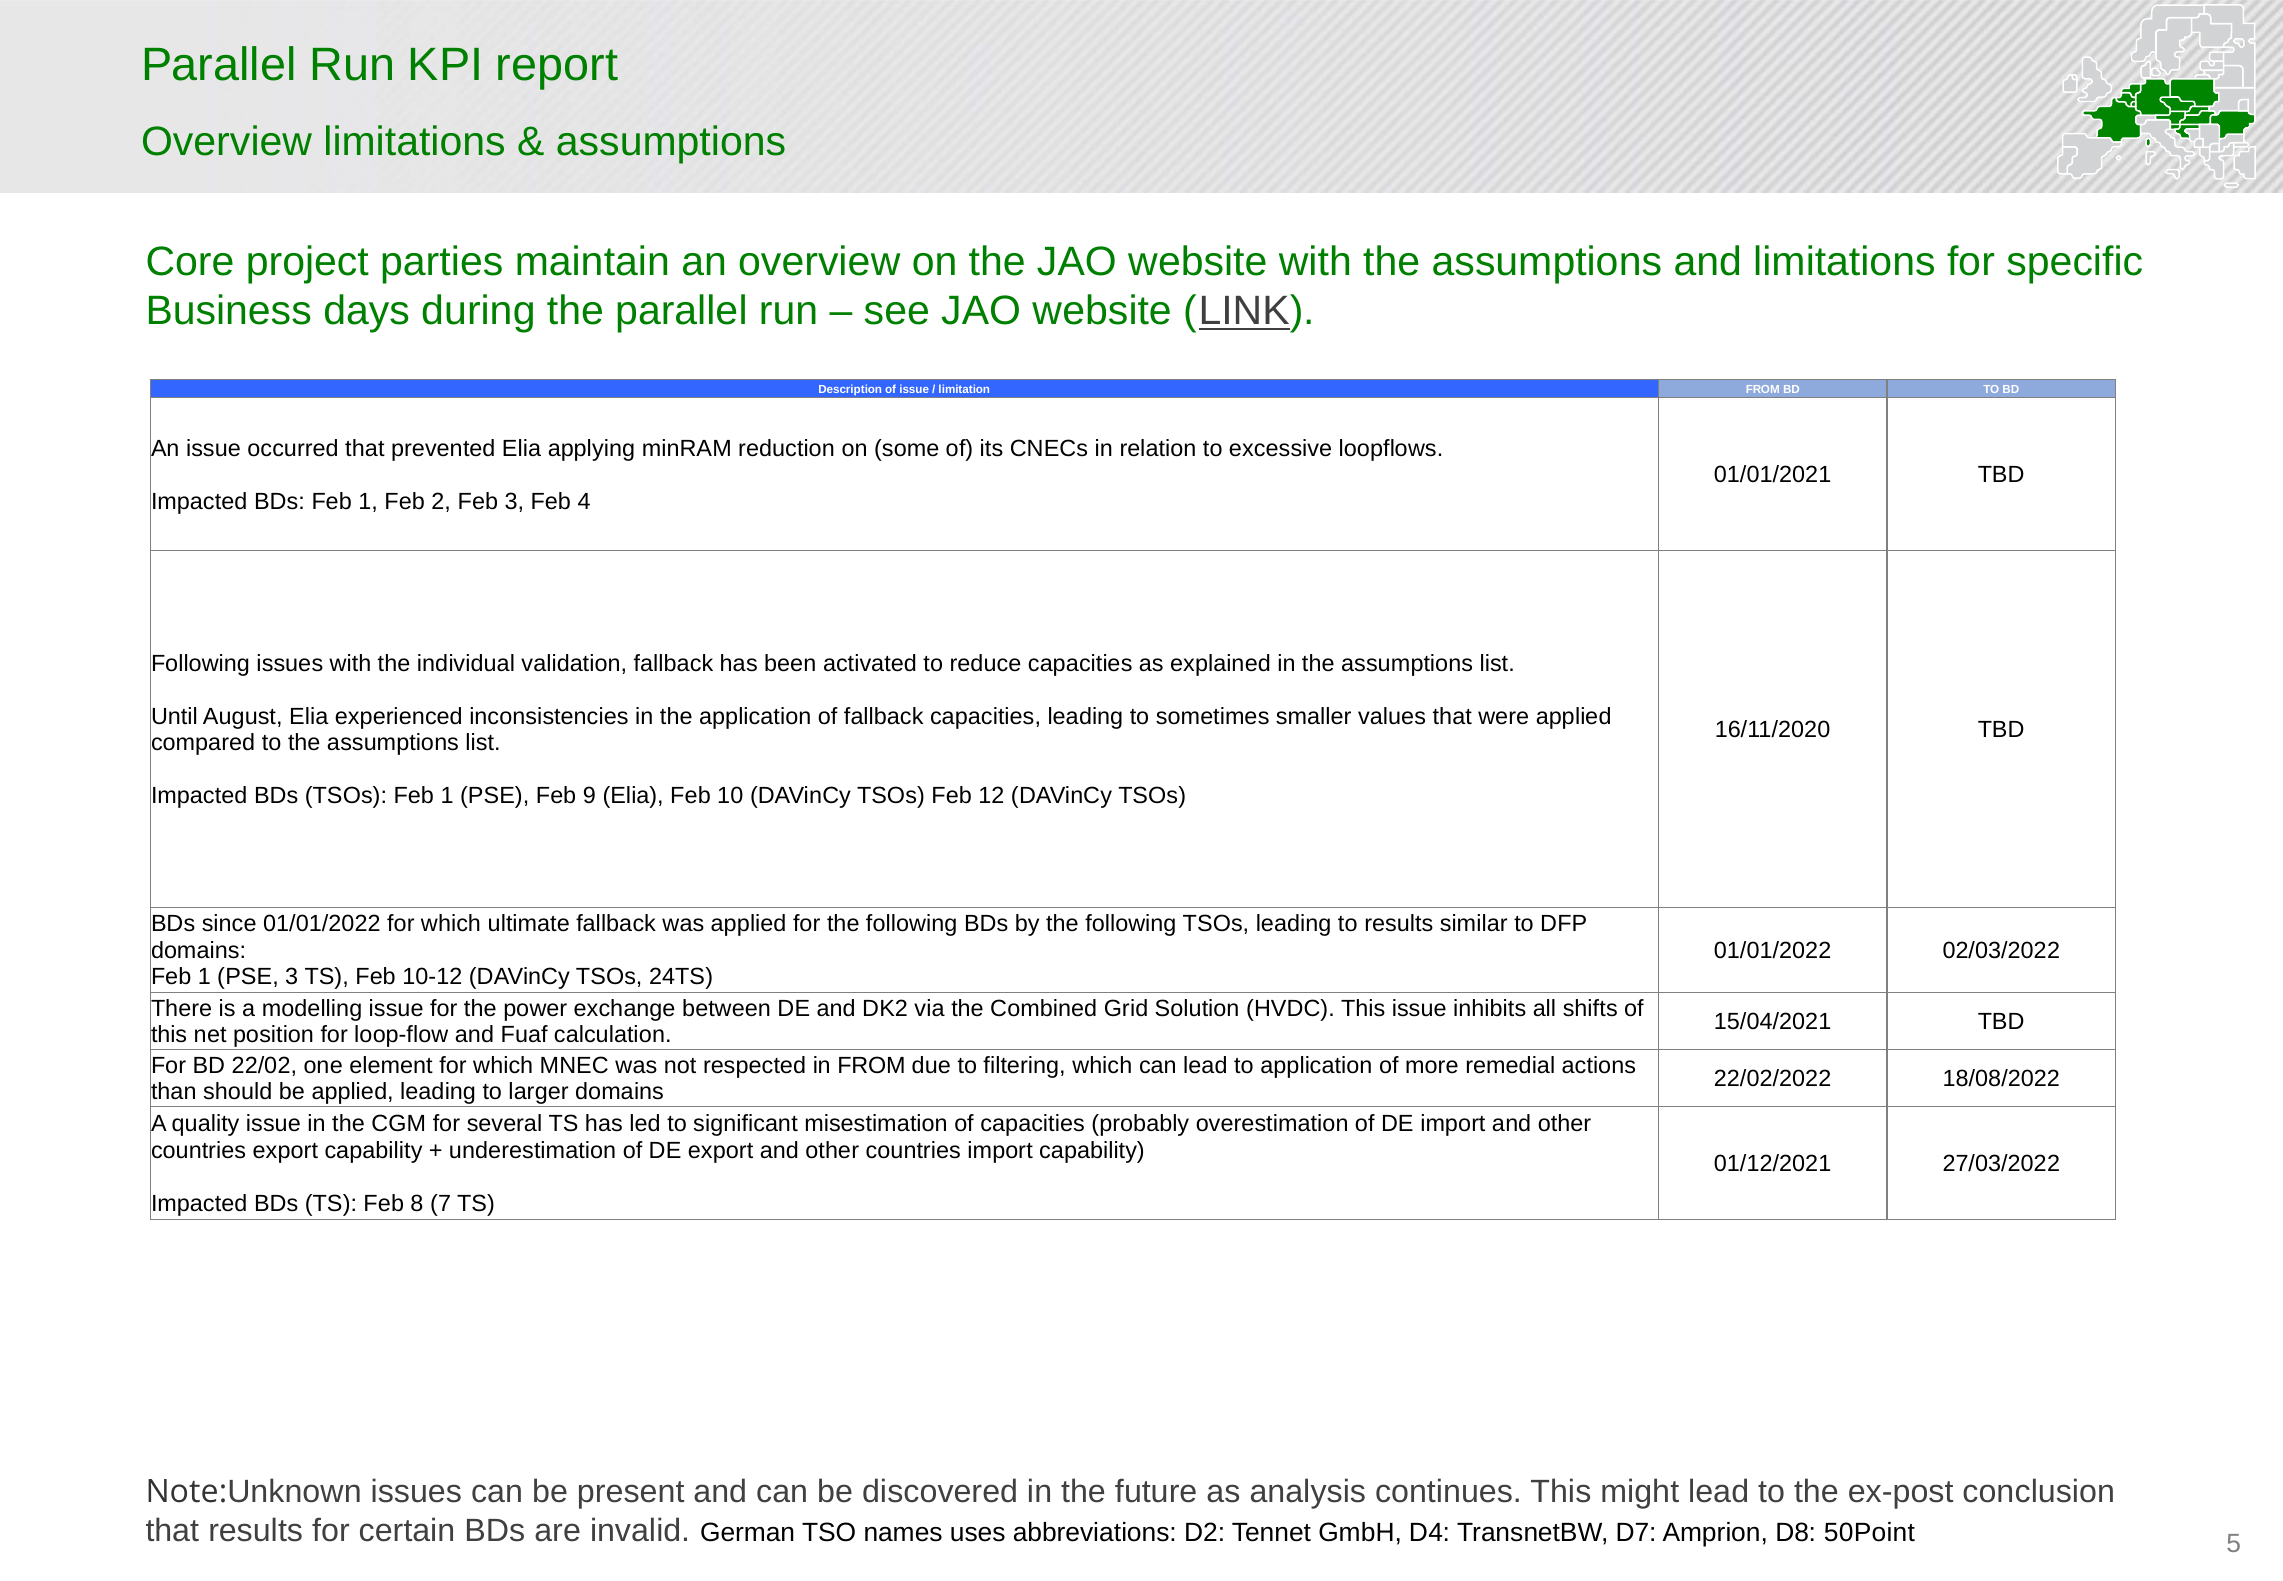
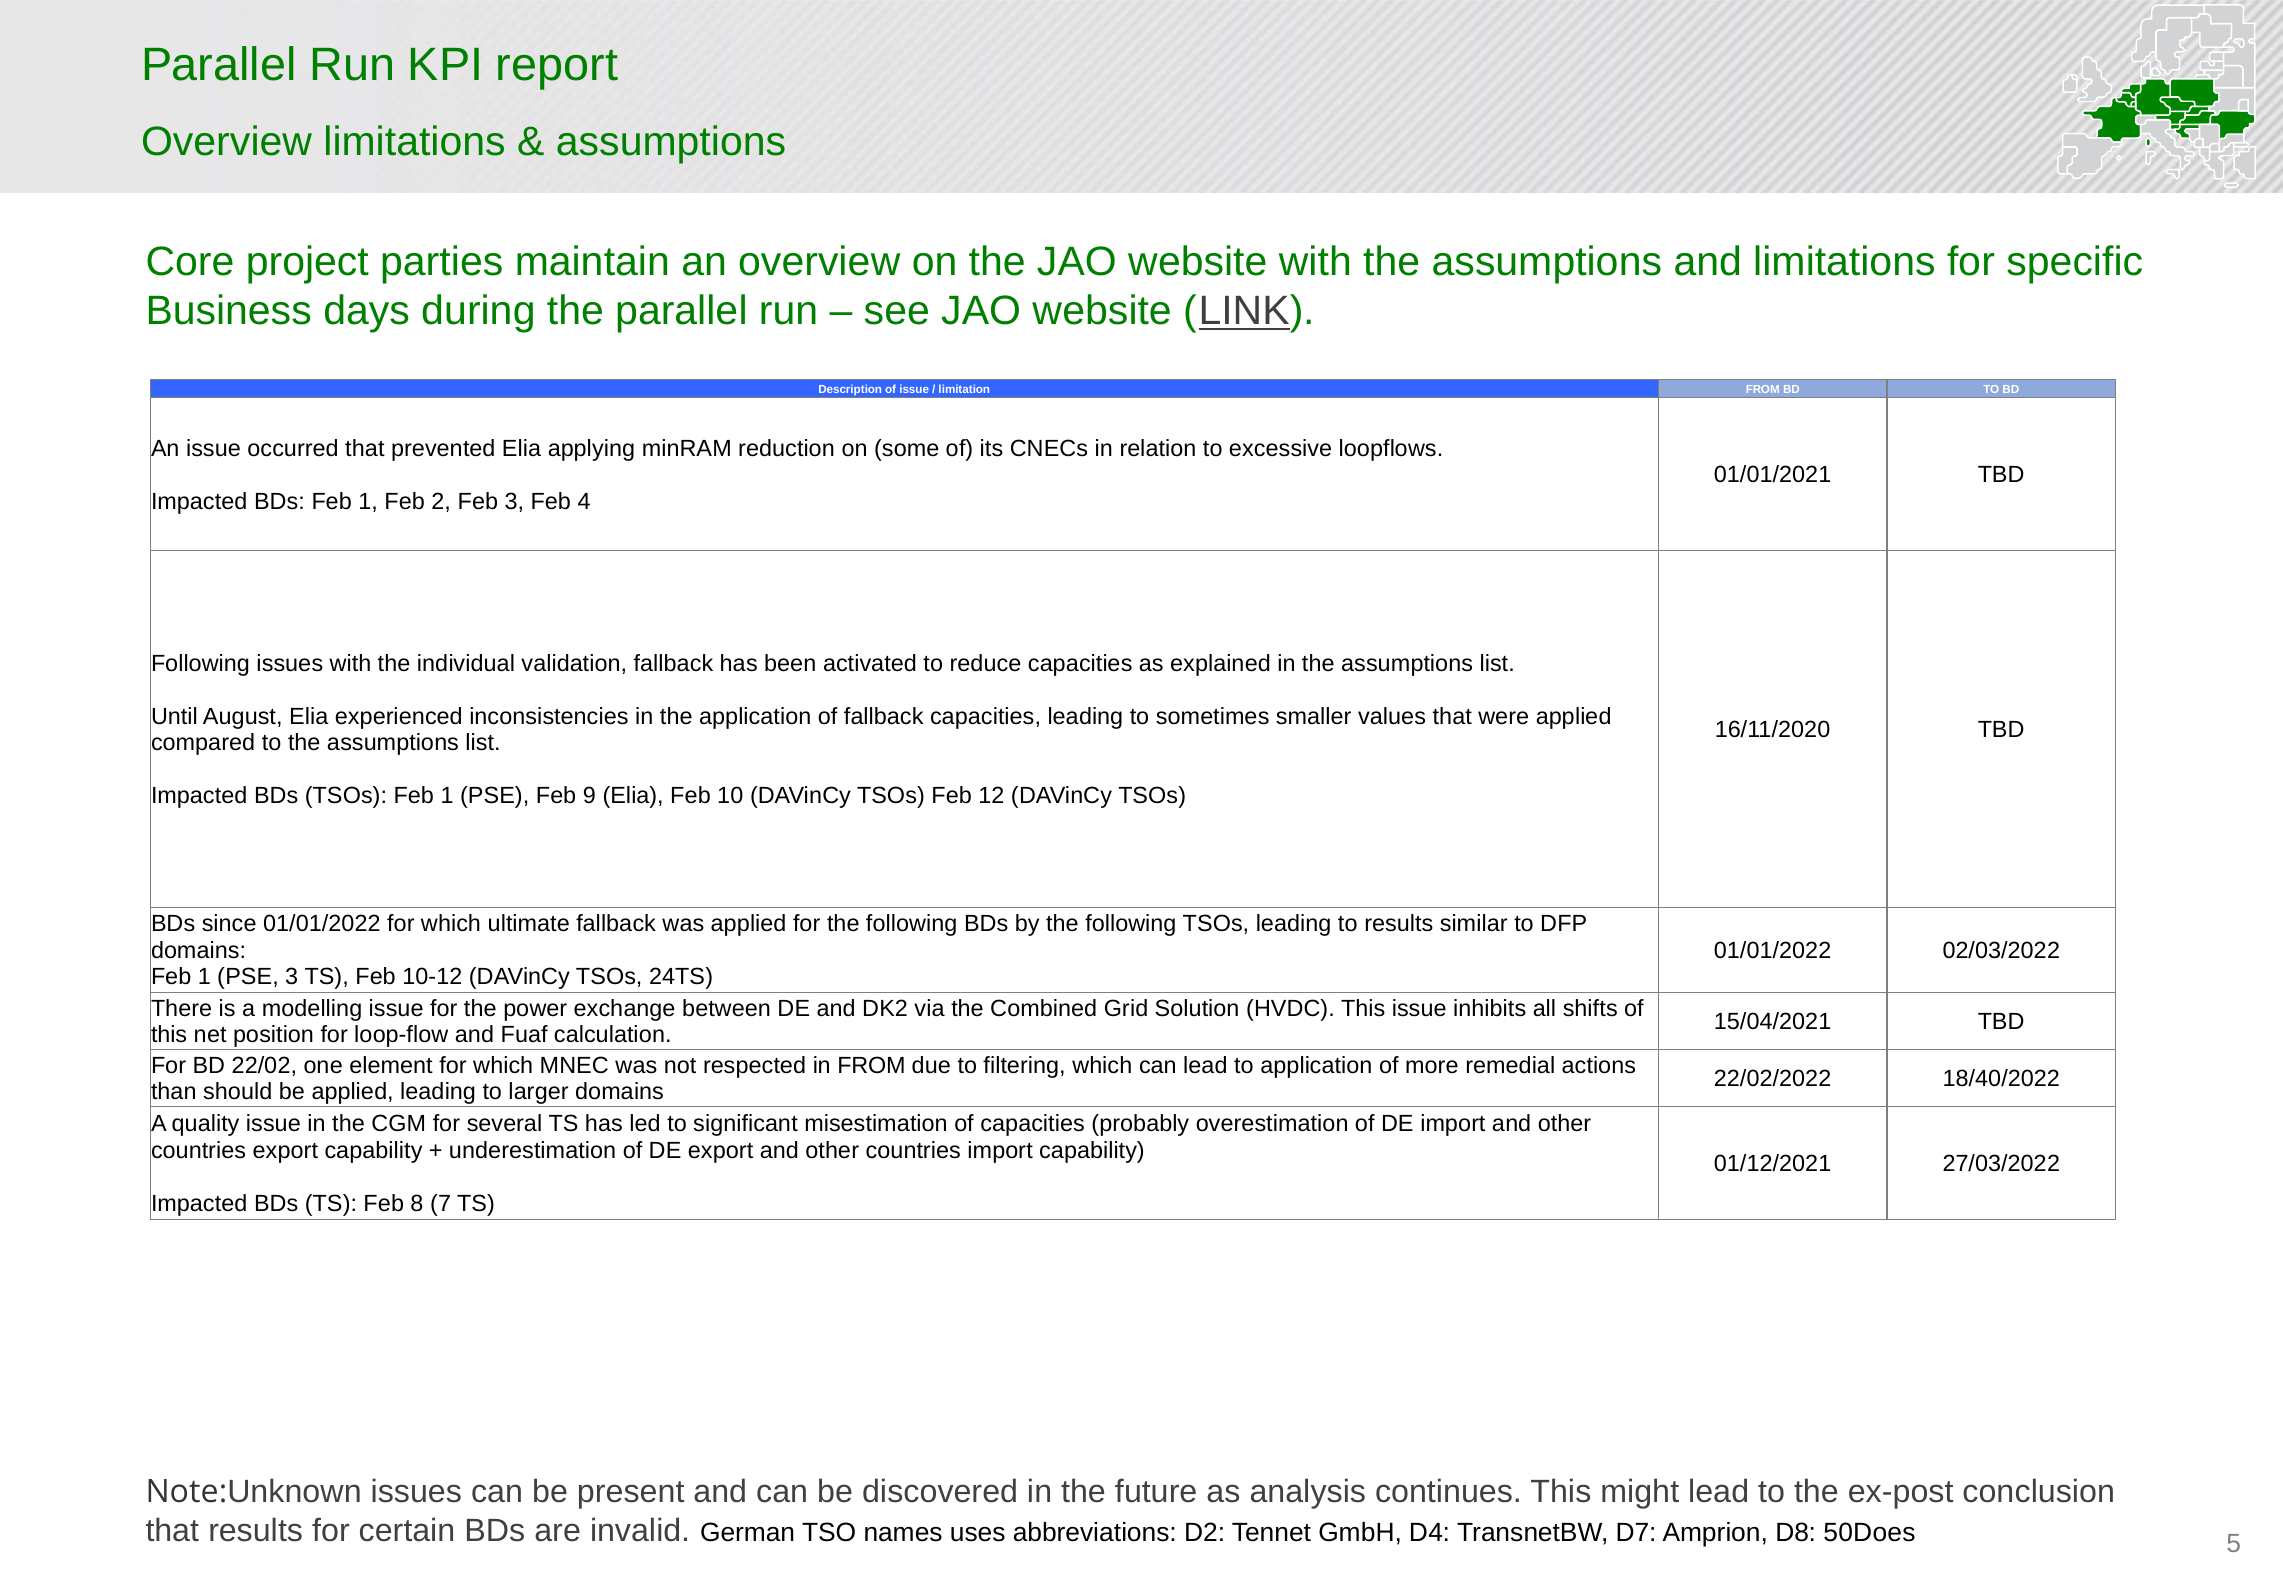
18/08/2022: 18/08/2022 -> 18/40/2022 (2001, 1078)
50Point: 50Point -> 50Does (1869, 1532)
